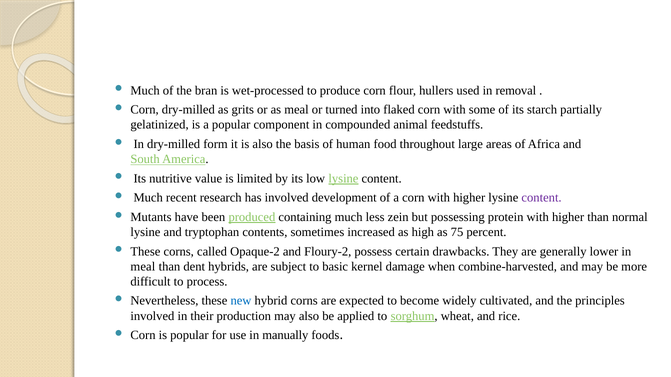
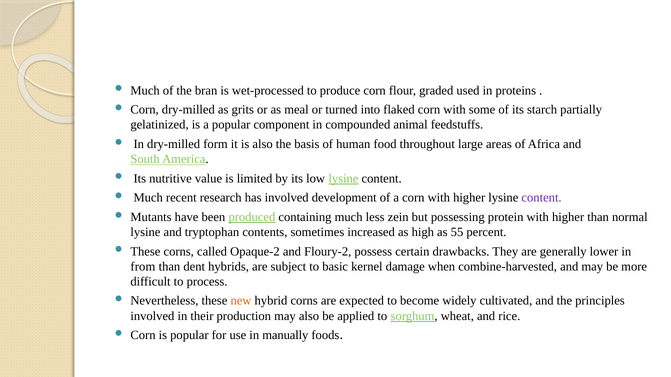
hullers: hullers -> graded (436, 91)
removal: removal -> proteins (516, 91)
75: 75 -> 55 (457, 232)
meal: meal -> from (143, 267)
new colour: blue -> orange (241, 301)
